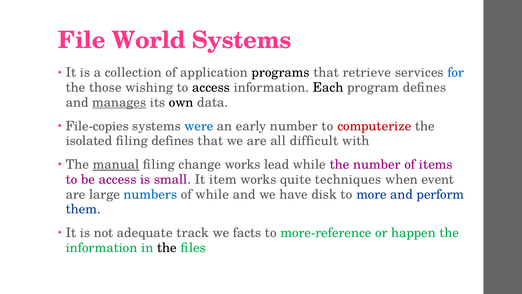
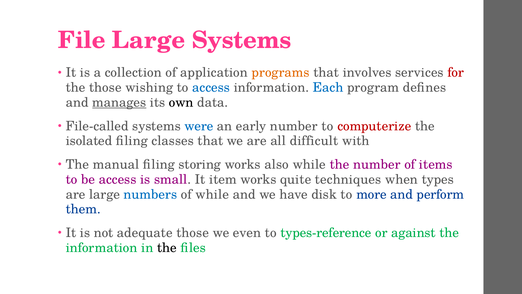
File World: World -> Large (149, 40)
programs colour: black -> orange (281, 73)
retrieve: retrieve -> involves (367, 73)
for colour: blue -> red (456, 73)
access colour: black -> blue (211, 87)
Each colour: black -> blue (328, 87)
File-copies: File-copies -> File-called (97, 126)
filing defines: defines -> classes (173, 141)
manual underline: present -> none (116, 164)
change: change -> storing (200, 164)
lead: lead -> also (277, 164)
event: event -> types (438, 179)
adequate track: track -> those (193, 233)
facts: facts -> even (247, 233)
more-reference: more-reference -> types-reference (326, 233)
happen: happen -> against (413, 233)
